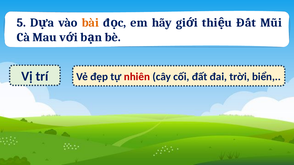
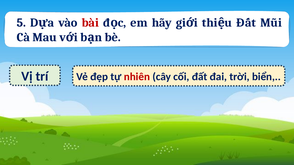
bài colour: orange -> red (90, 23)
